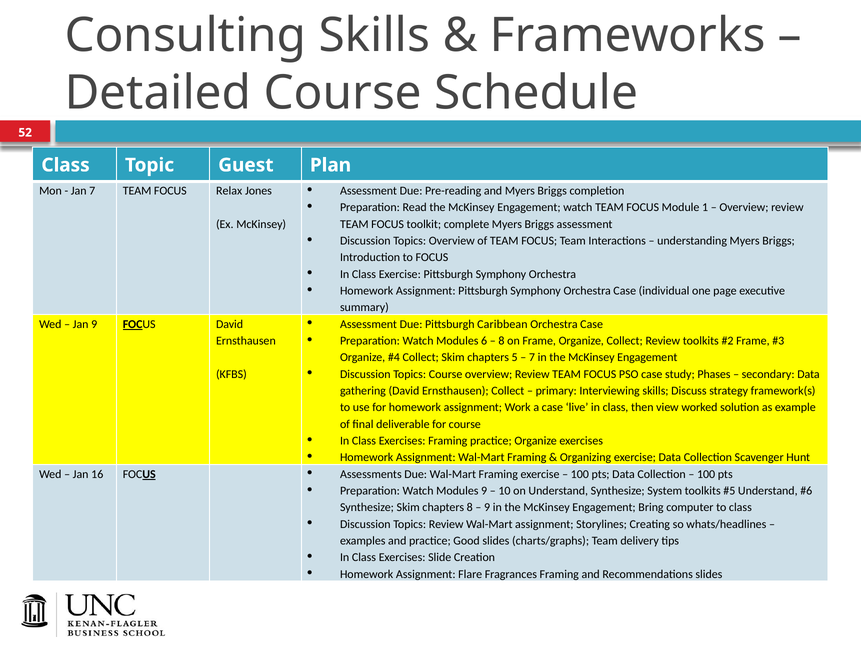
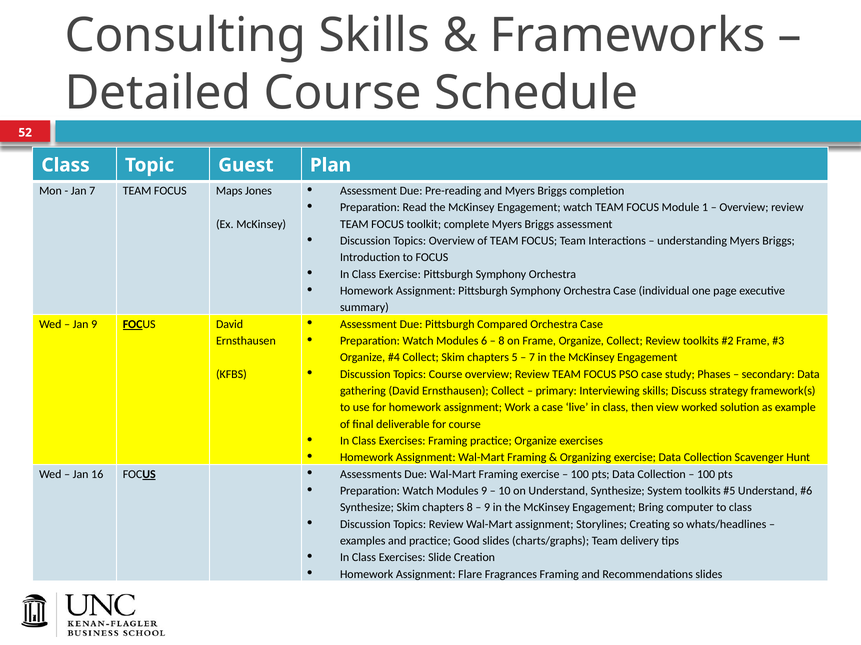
Relax: Relax -> Maps (229, 191)
Caribbean: Caribbean -> Compared (502, 325)
